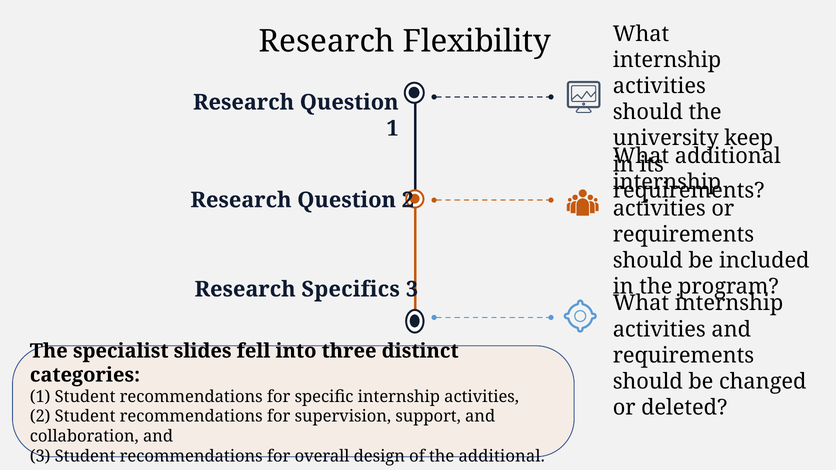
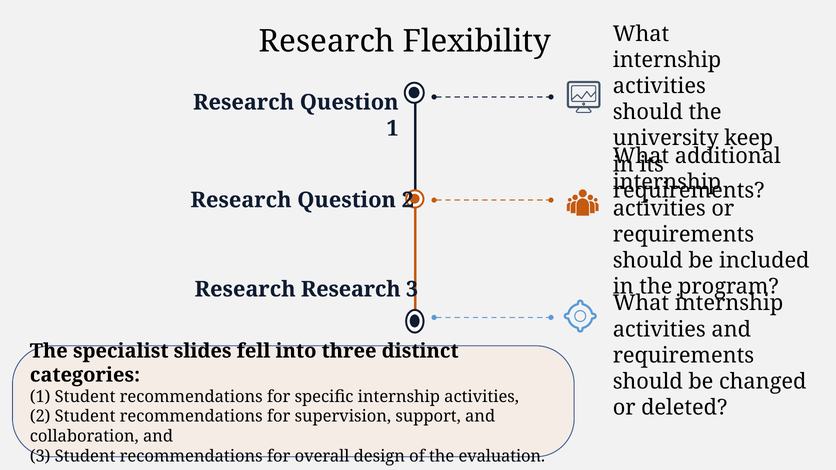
Research Specifics: Specifics -> Research (351, 289)
the additional: additional -> evaluation (502, 456)
